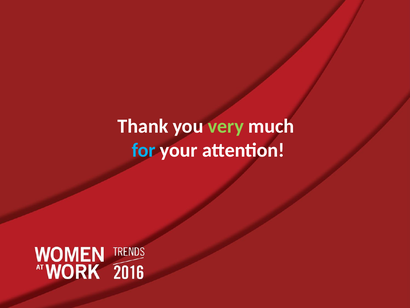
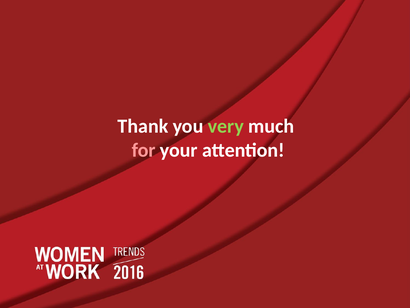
for colour: light blue -> pink (144, 150)
